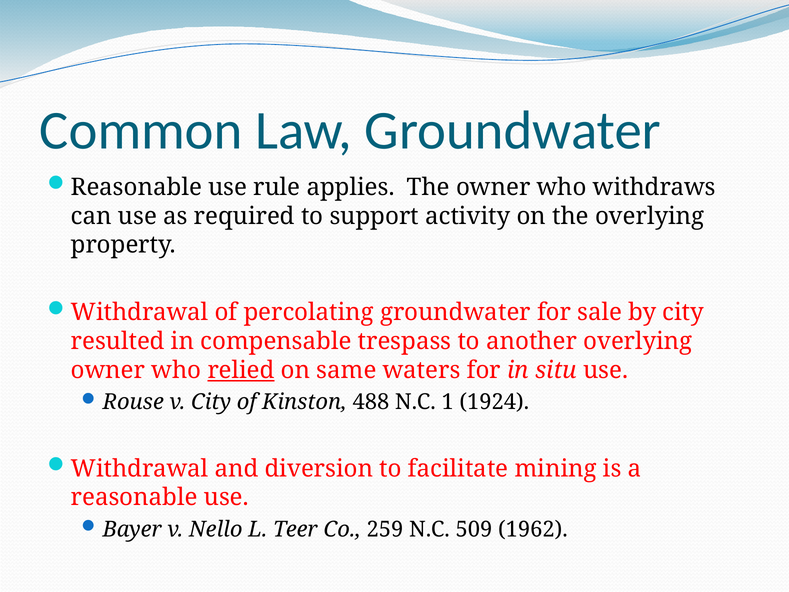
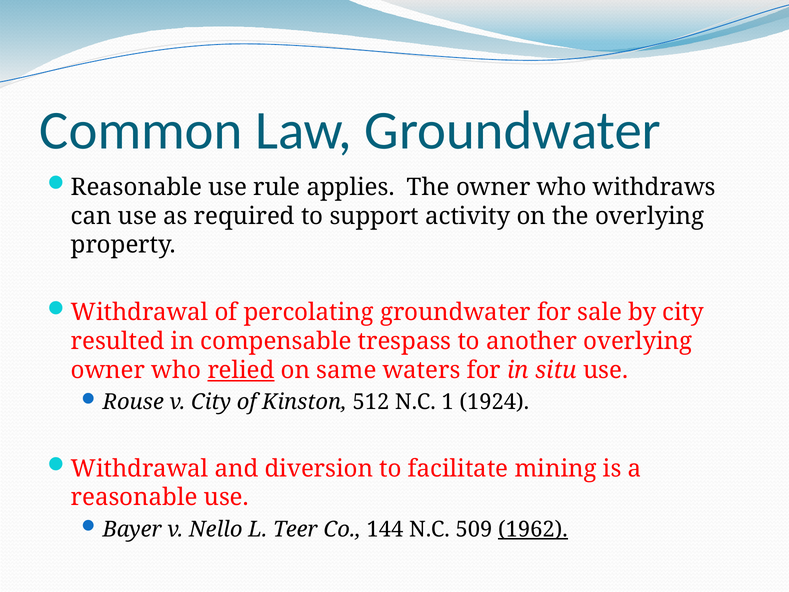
488: 488 -> 512 (371, 402)
259: 259 -> 144 (385, 529)
1962 underline: none -> present (533, 529)
